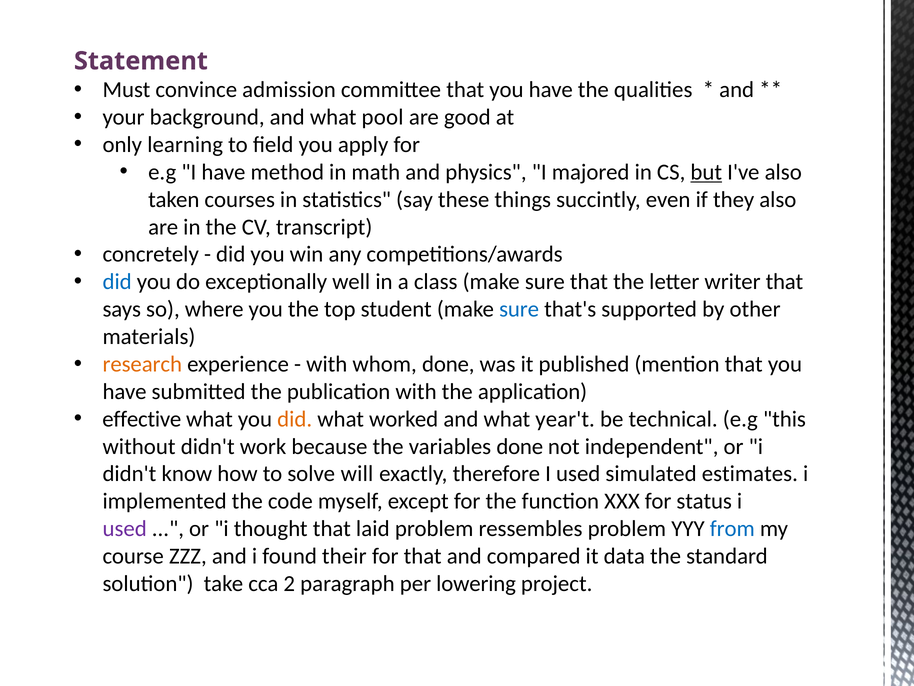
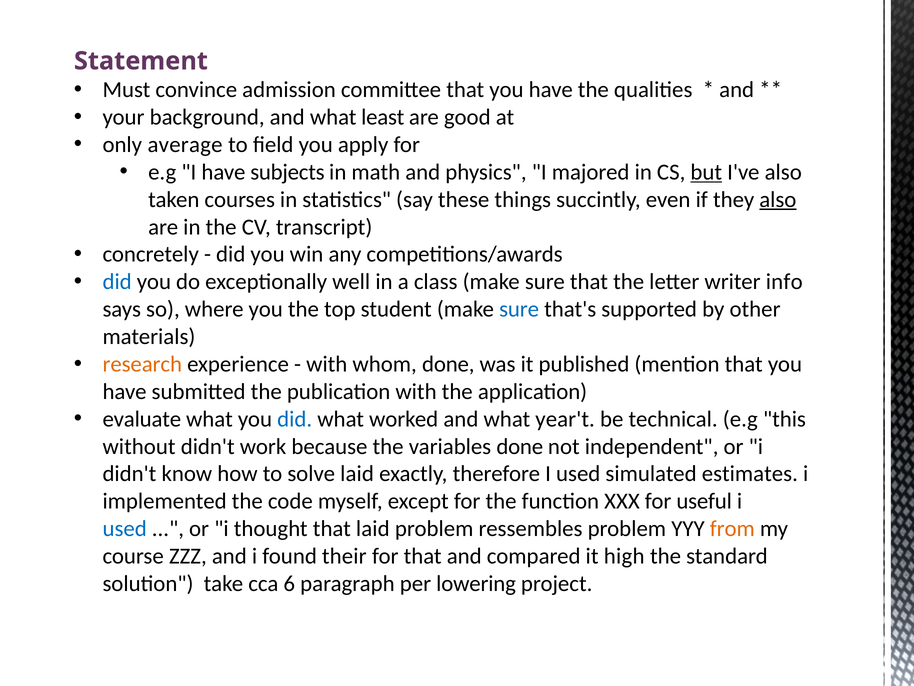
pool: pool -> least (383, 117)
learning: learning -> average (185, 145)
method: method -> subjects (287, 172)
also underline: none -> present (778, 199)
writer that: that -> info (784, 282)
effective: effective -> evaluate (142, 419)
did colour: orange -> blue (295, 419)
solve will: will -> laid (357, 474)
status: status -> useful (704, 501)
used colour: purple -> blue (125, 528)
from colour: blue -> orange (732, 528)
data: data -> high (624, 556)
2: 2 -> 6 (289, 583)
